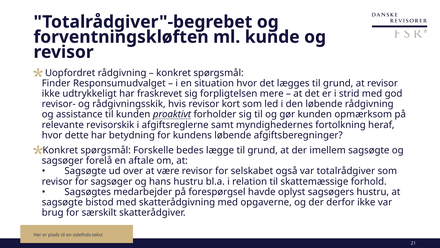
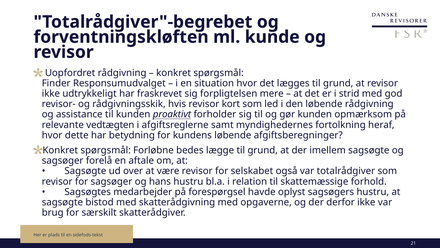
revisorskik: revisorskik -> vedtægten (110, 125)
Forskelle: Forskelle -> Forløbne (153, 150)
